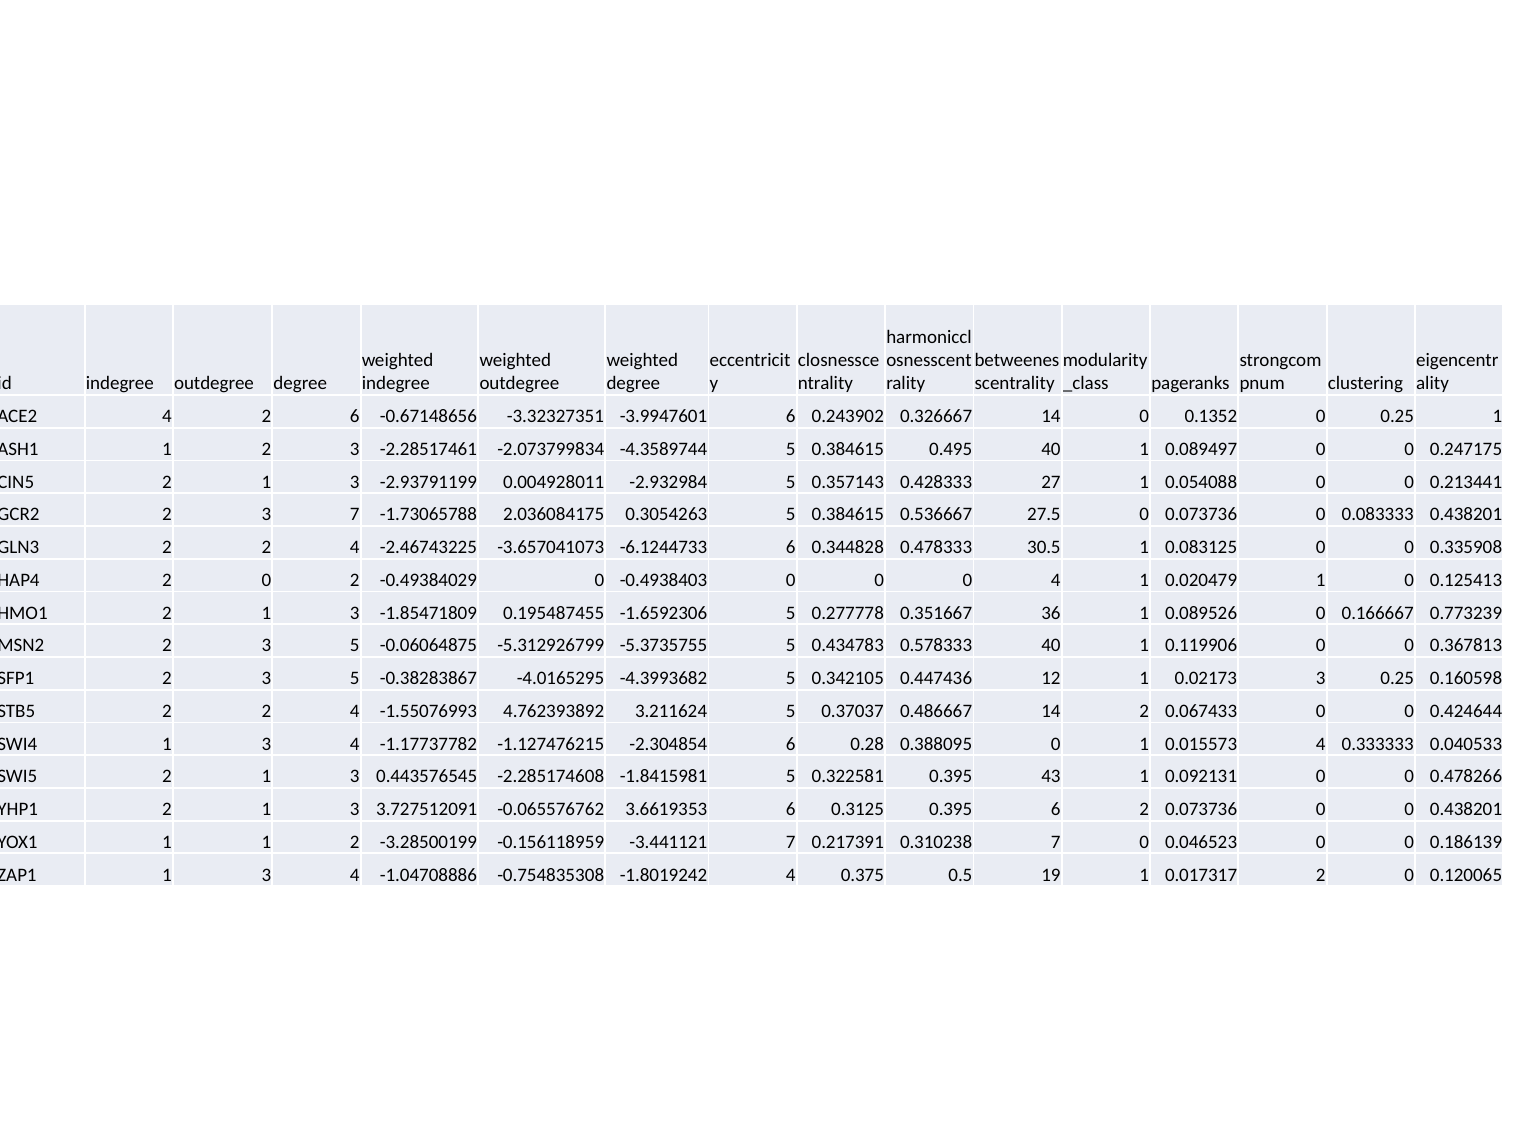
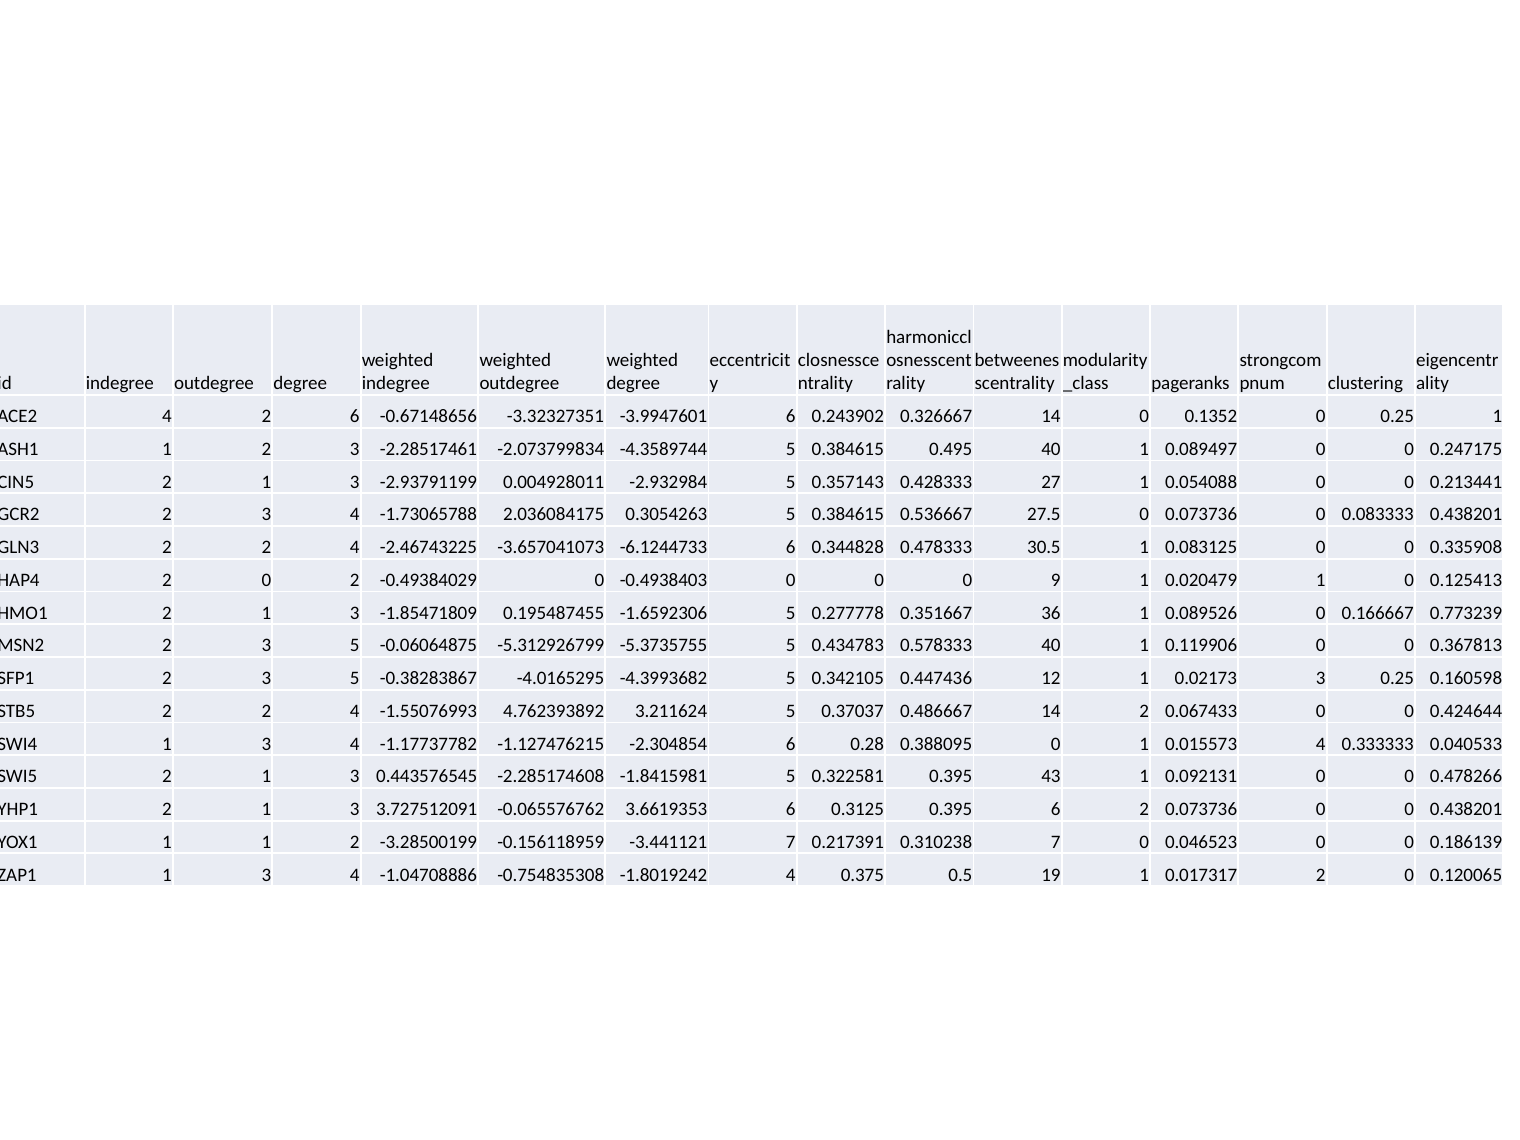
2 3 7: 7 -> 4 (355, 515)
0 4: 4 -> 9 (1056, 580)
